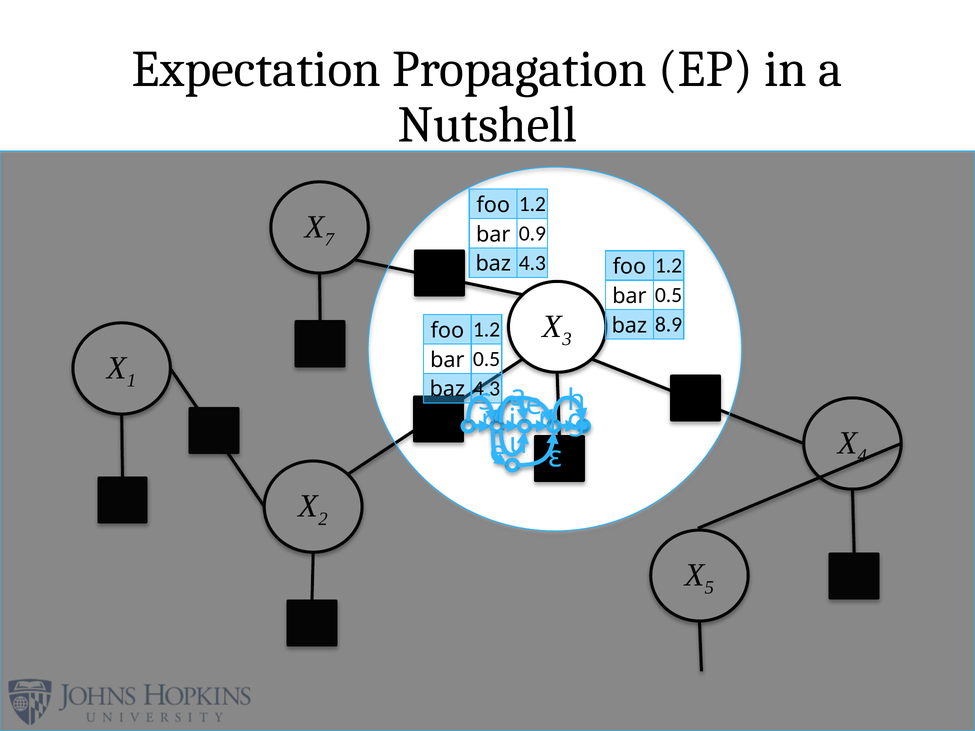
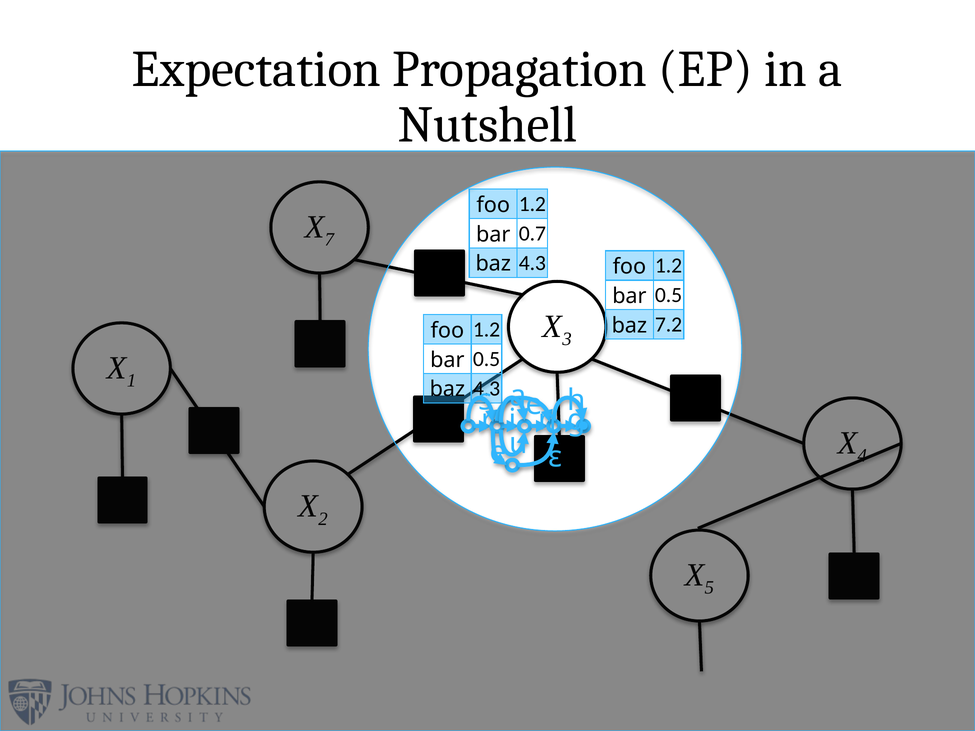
0.9: 0.9 -> 0.7 (532, 234)
8.9: 8.9 -> 7.2 (669, 325)
